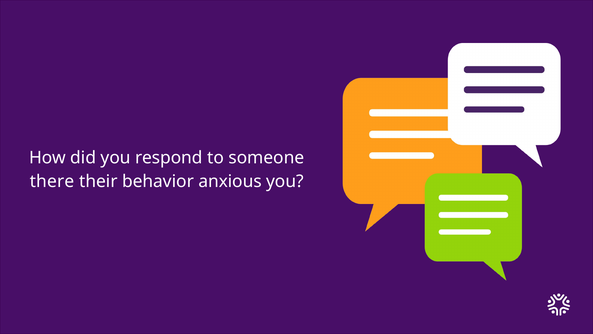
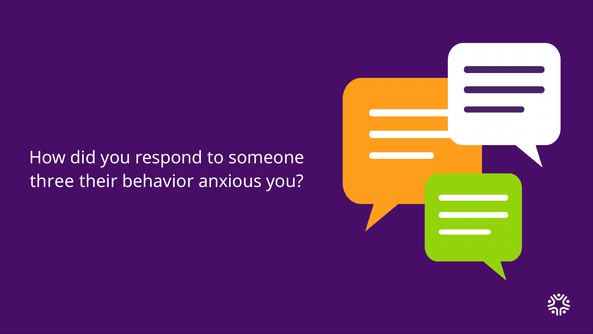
there: there -> three (52, 181)
